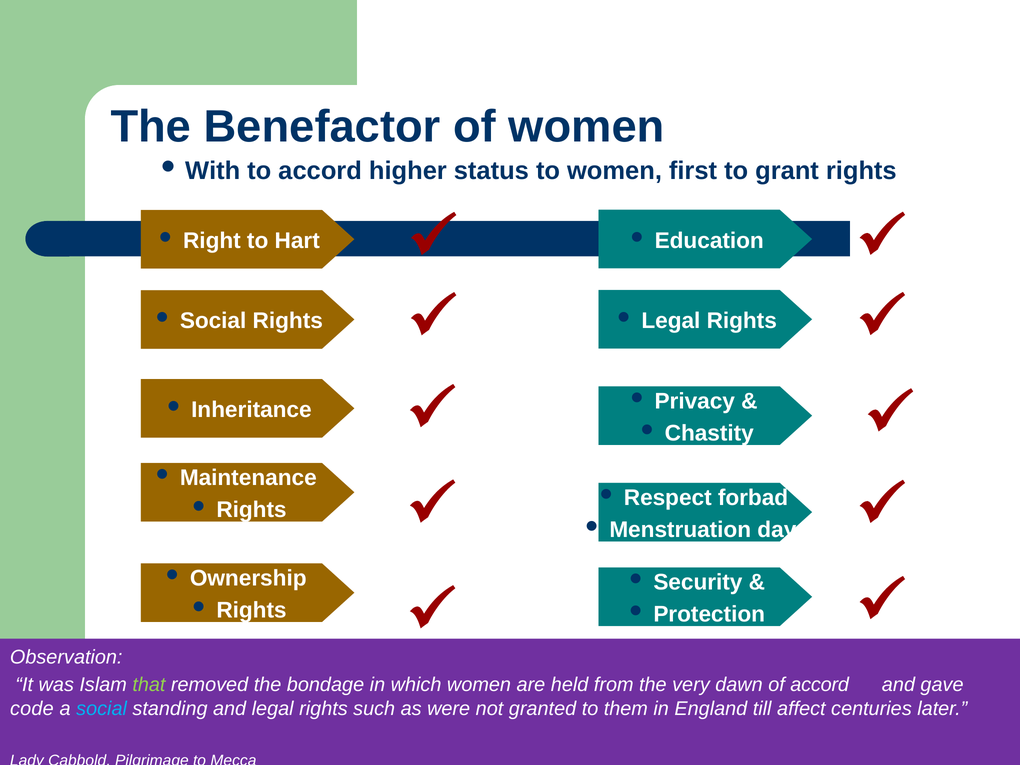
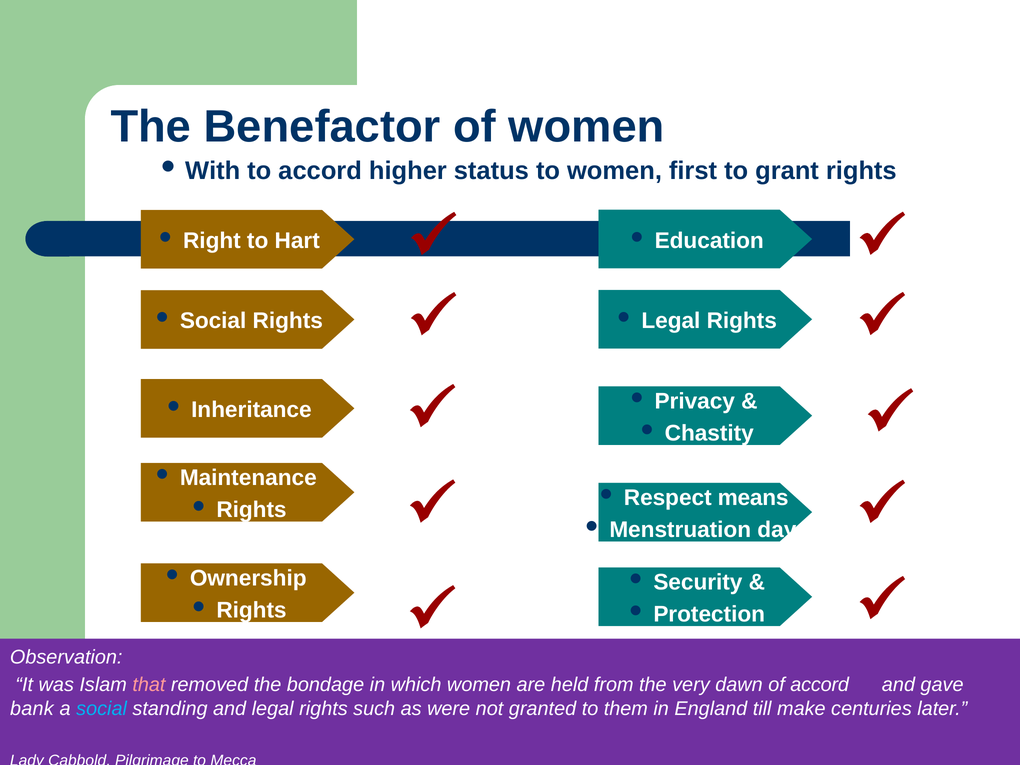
forbad: forbad -> means (753, 498)
that colour: light green -> pink (149, 685)
code: code -> bank (32, 709)
affect: affect -> make (801, 709)
